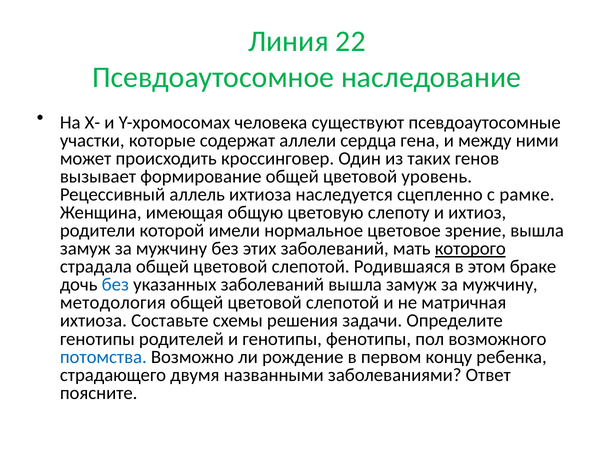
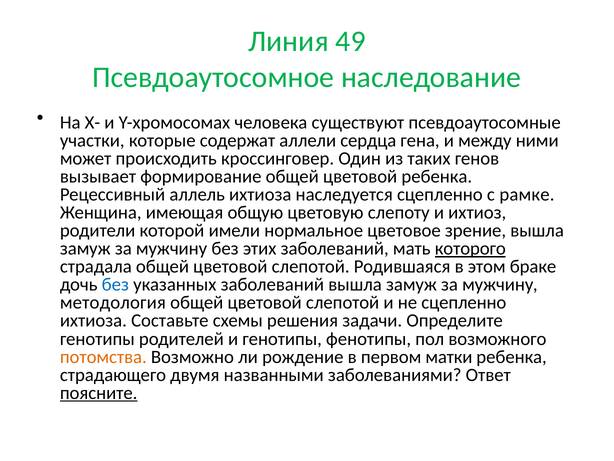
22: 22 -> 49 (351, 41)
цветовой уровень: уровень -> ребенка (437, 176)
не матричная: матричная -> сцепленно (464, 302)
потомства colour: blue -> orange (103, 356)
концу: концу -> матки (449, 356)
поясните underline: none -> present (99, 392)
